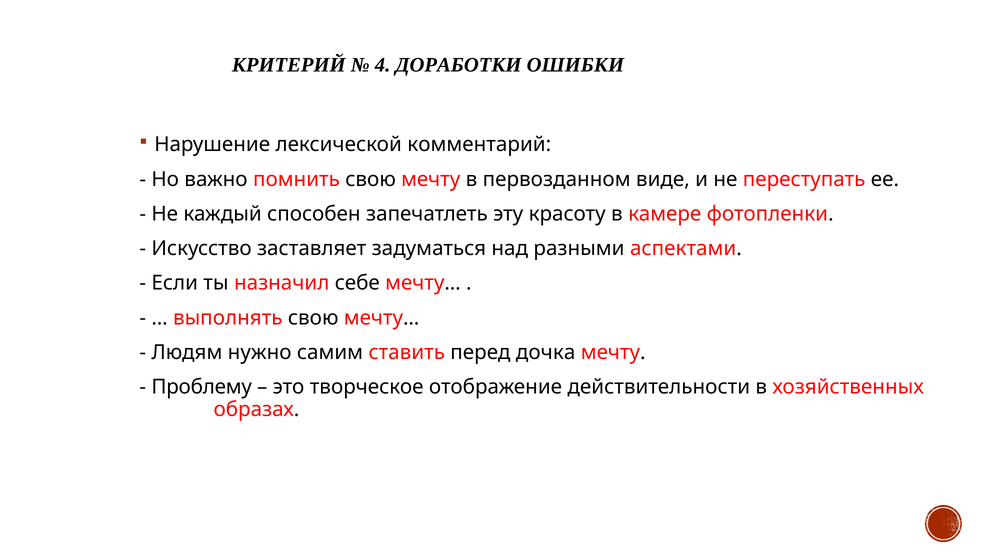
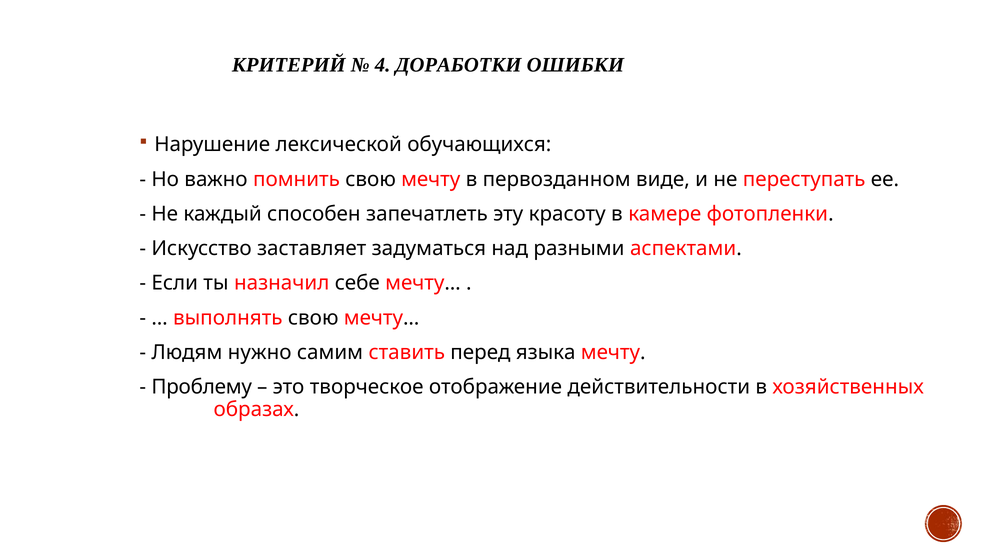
комментарий: комментарий -> обучающихся (479, 145)
дочка: дочка -> языка (546, 353)
